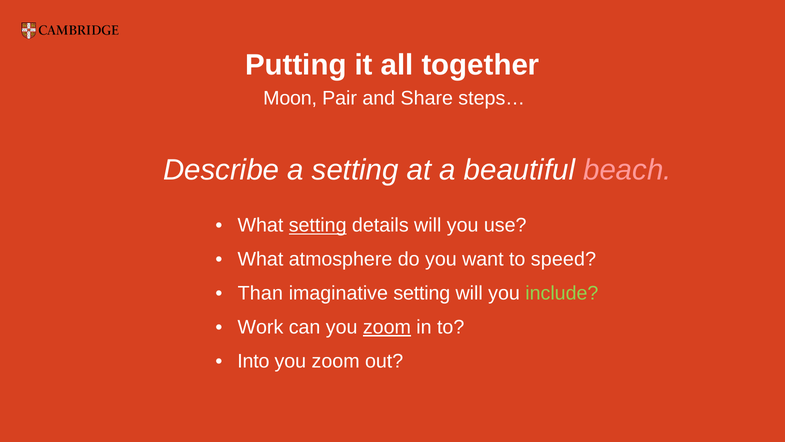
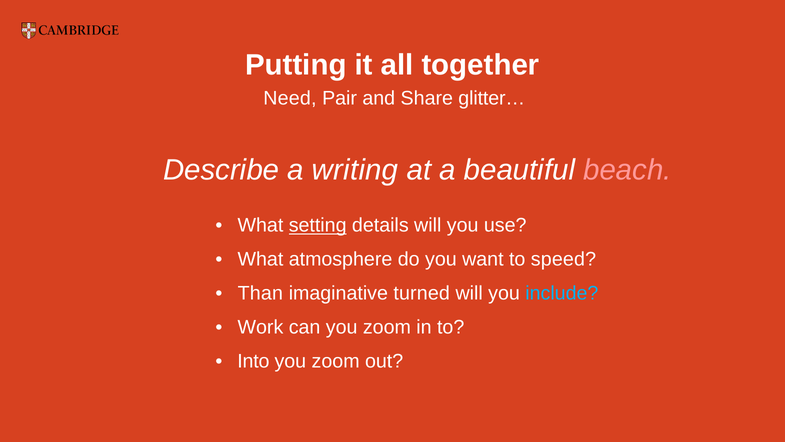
Moon: Moon -> Need (290, 98)
steps…: steps… -> glitter… (492, 98)
a setting: setting -> writing (355, 170)
imaginative setting: setting -> turned (422, 293)
include colour: light green -> light blue (562, 293)
zoom underline: present -> none (387, 327)
